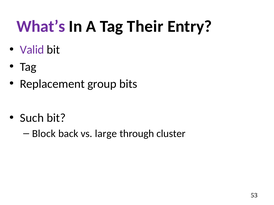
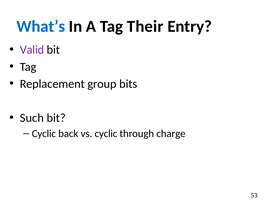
What’s colour: purple -> blue (41, 27)
Block: Block -> Cyclic (44, 134)
vs large: large -> cyclic (106, 134)
cluster: cluster -> charge (171, 134)
